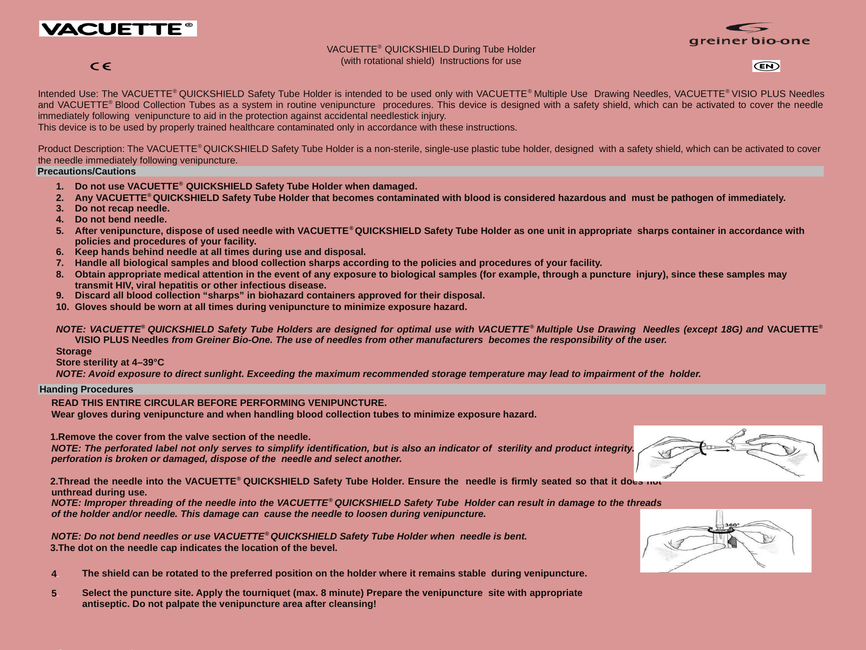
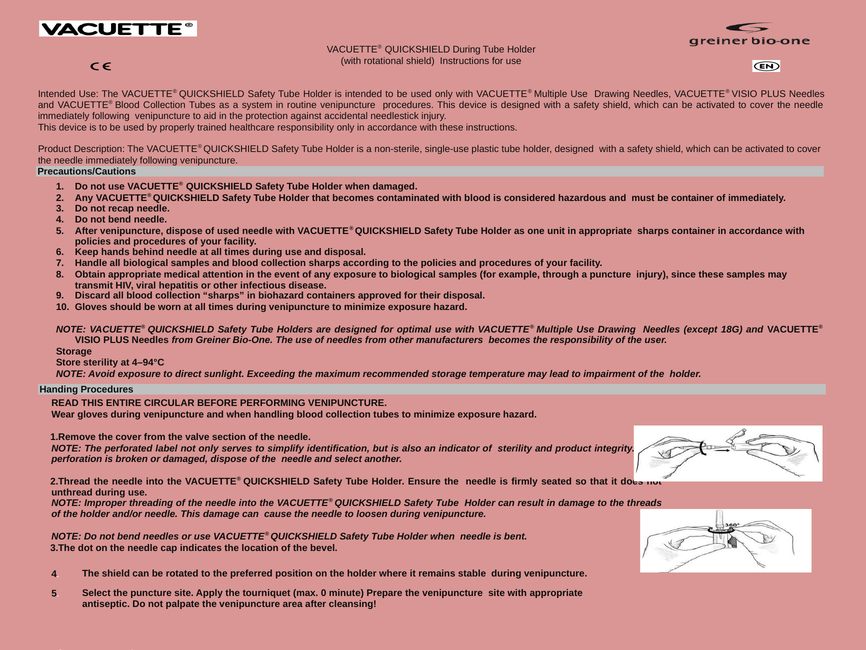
healthcare contaminated: contaminated -> responsibility (306, 127)
be pathogen: pathogen -> container (692, 198)
4–39°C: 4–39°C -> 4–94°C (148, 362)
max 8: 8 -> 0 (324, 593)
